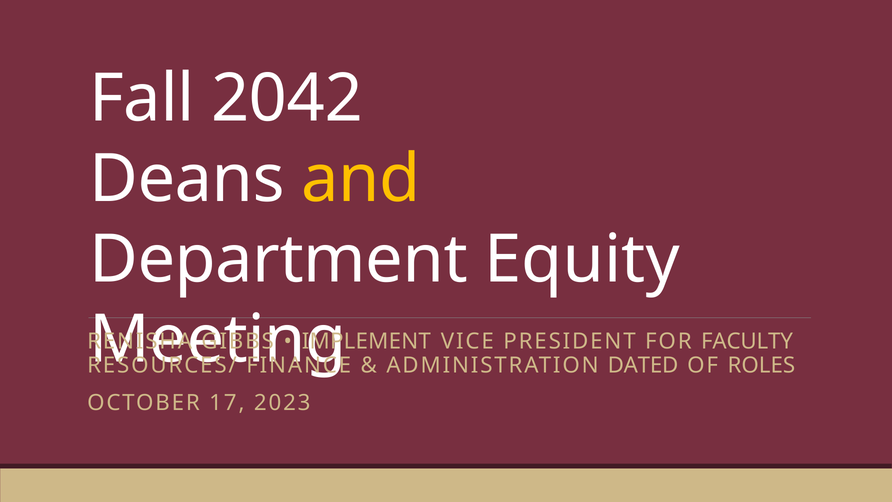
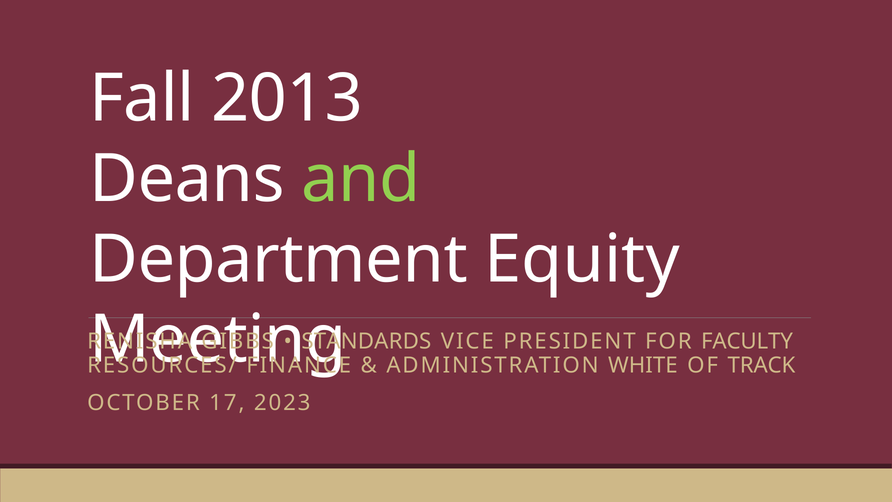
2042: 2042 -> 2013 (287, 99)
and colour: yellow -> light green (361, 179)
IMPLEMENT: IMPLEMENT -> STANDARDS (366, 341)
DATED: DATED -> WHITE (643, 365)
ROLES: ROLES -> TRACK (761, 365)
